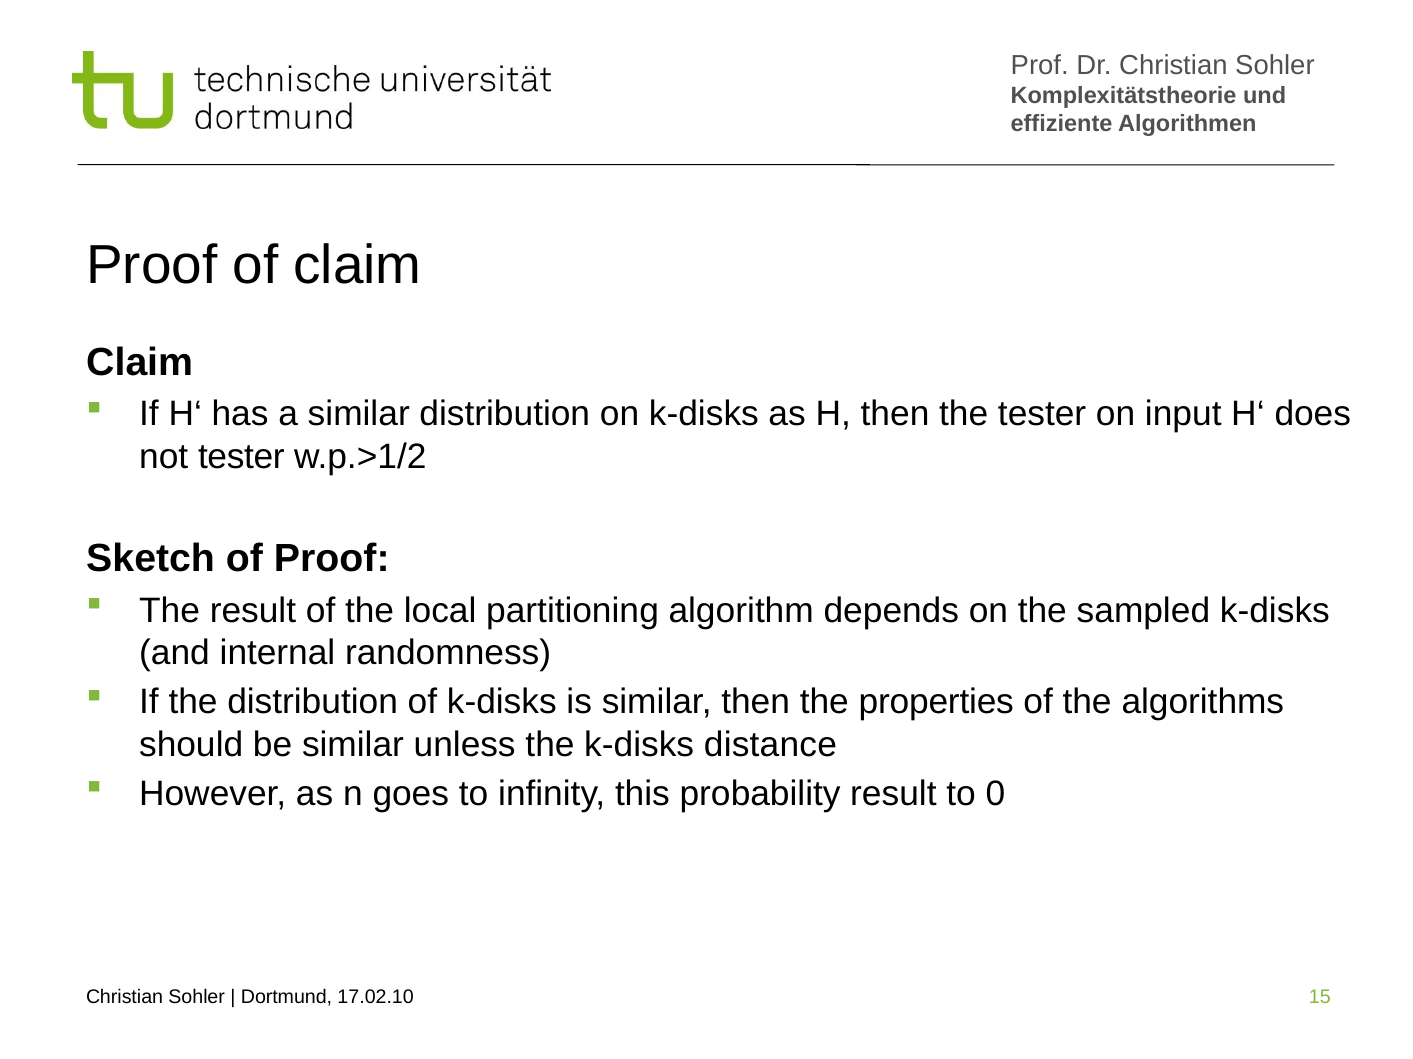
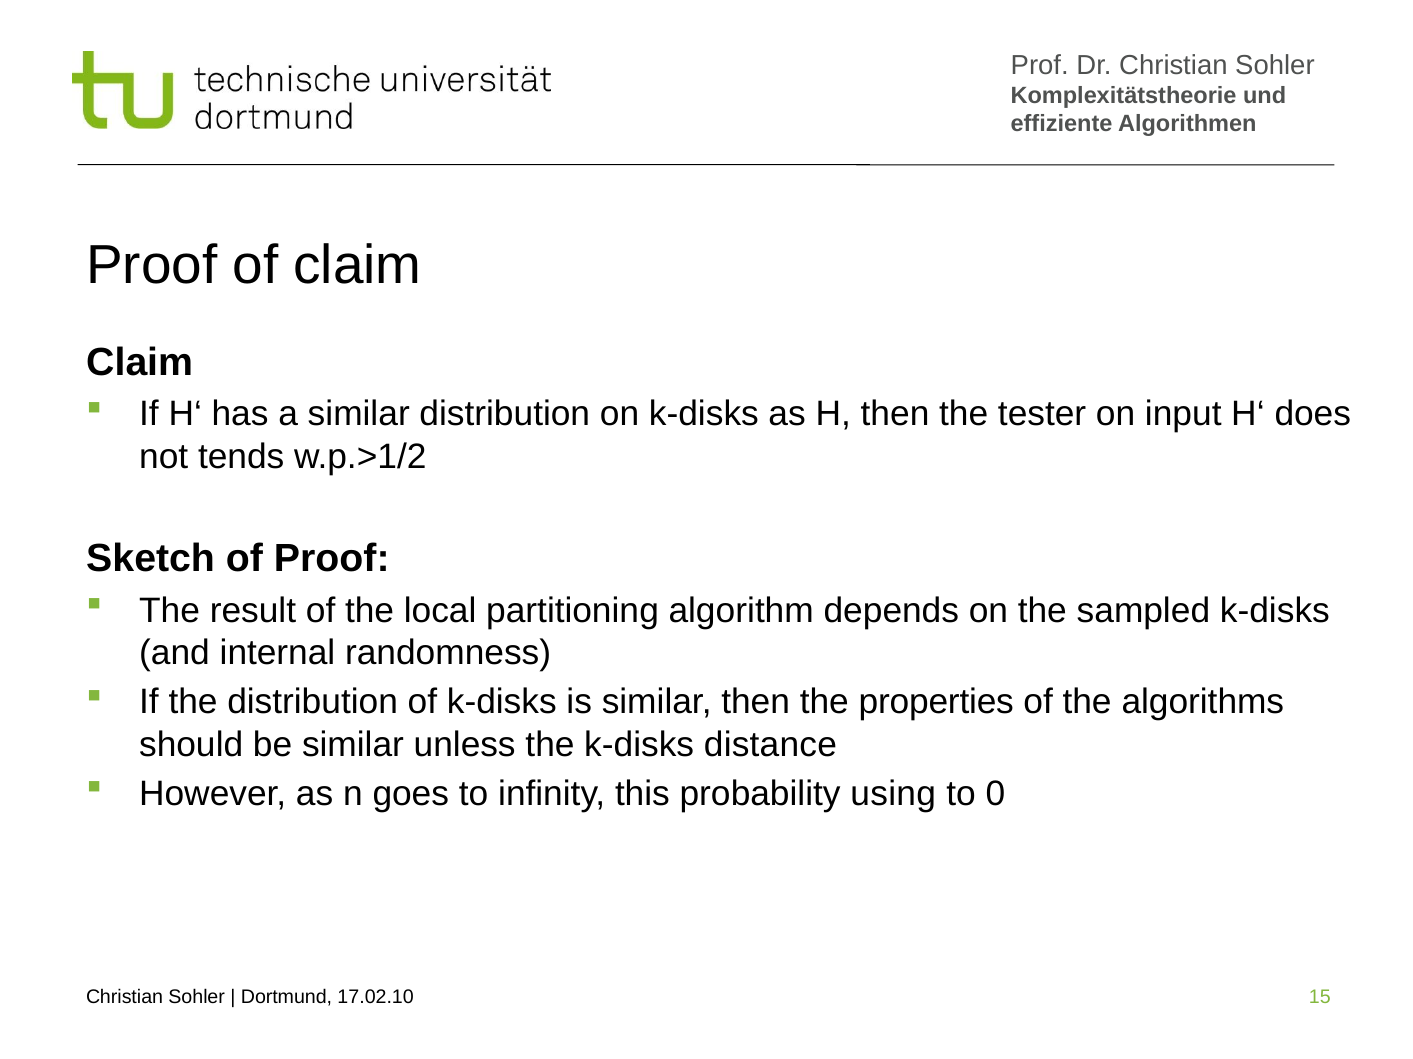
not tester: tester -> tends (241, 457)
probability result: result -> using (893, 795)
